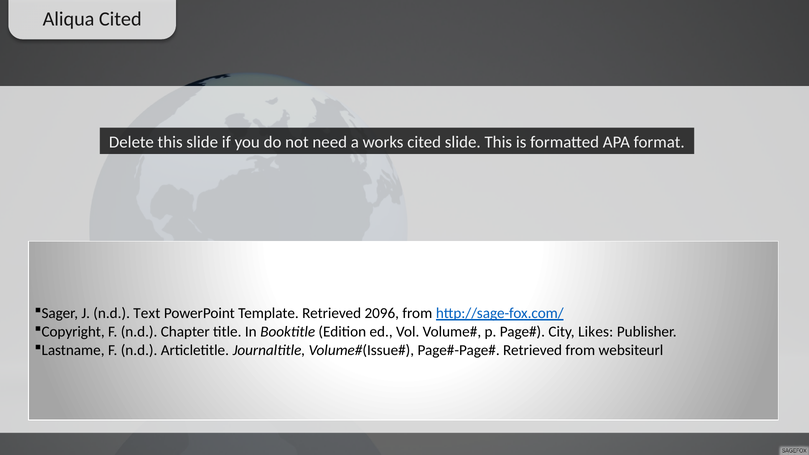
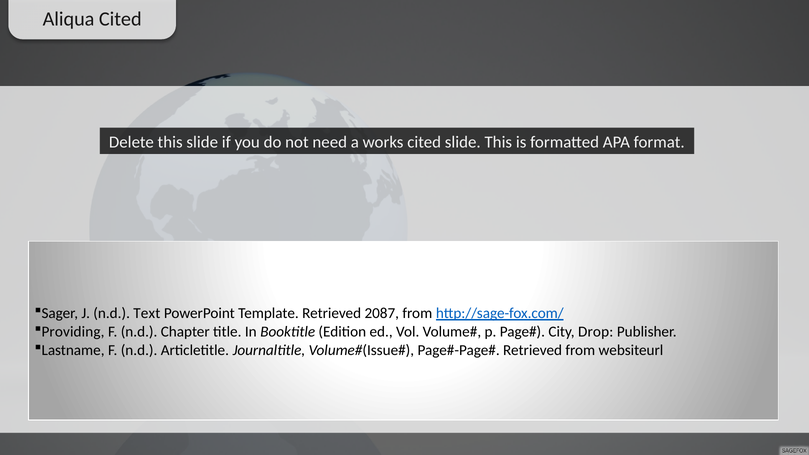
2096: 2096 -> 2087 (382, 313)
Copyright: Copyright -> Providing (73, 332)
Likes: Likes -> Drop (596, 332)
